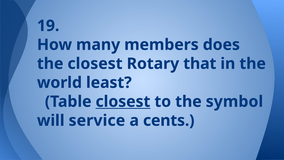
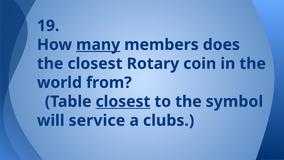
many underline: none -> present (98, 45)
that: that -> coin (200, 64)
least: least -> from (109, 83)
cents: cents -> clubs (169, 120)
